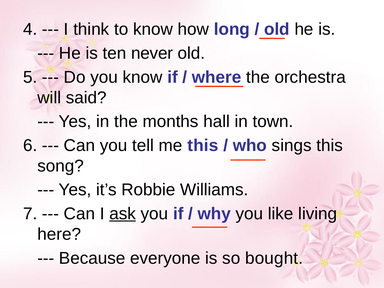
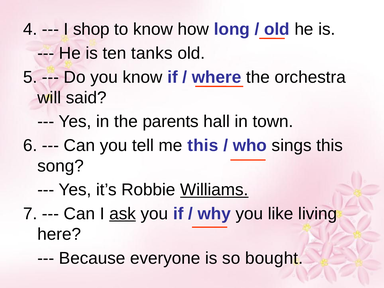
think: think -> shop (91, 29)
never: never -> tanks (152, 53)
months: months -> parents (171, 122)
Williams underline: none -> present (214, 190)
